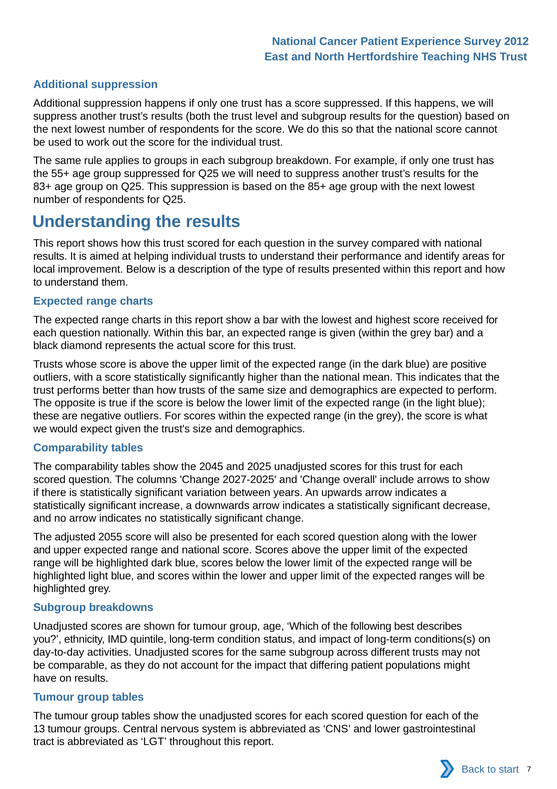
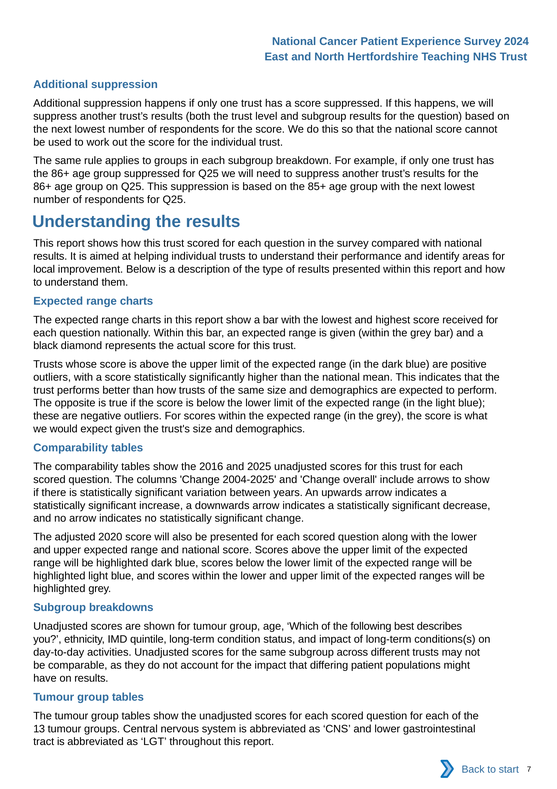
2012: 2012 -> 2024 (517, 42)
55+: 55+ -> 86+ (60, 173)
83+: 83+ -> 86+ (42, 186)
2045: 2045 -> 2016 (211, 466)
2027-2025: 2027-2025 -> 2004-2025 (249, 479)
2055: 2055 -> 2020 (110, 536)
